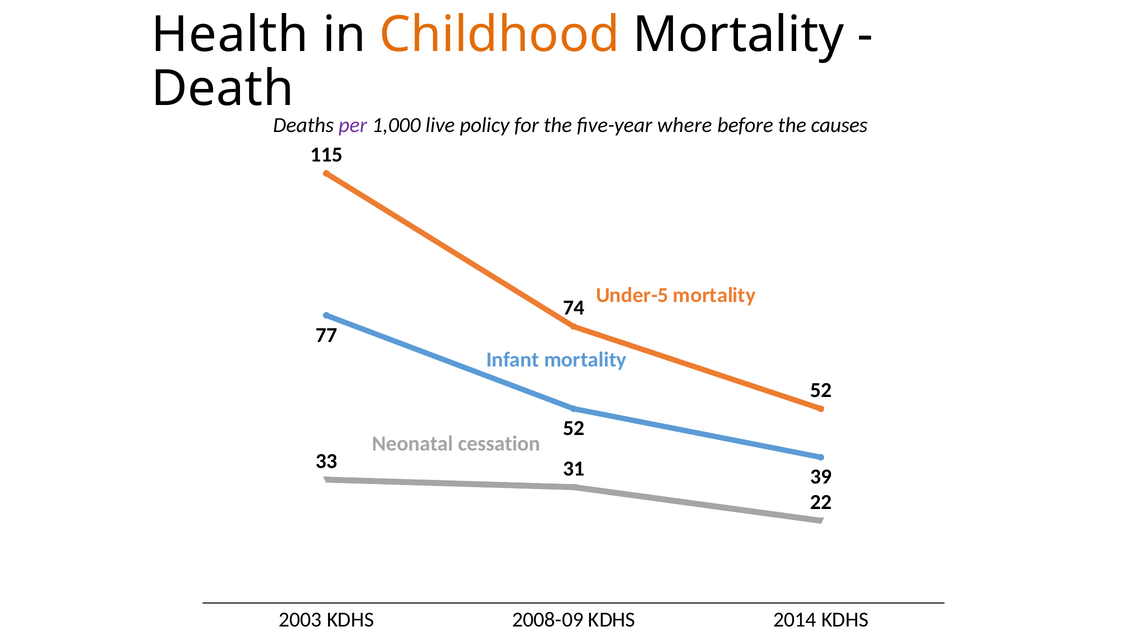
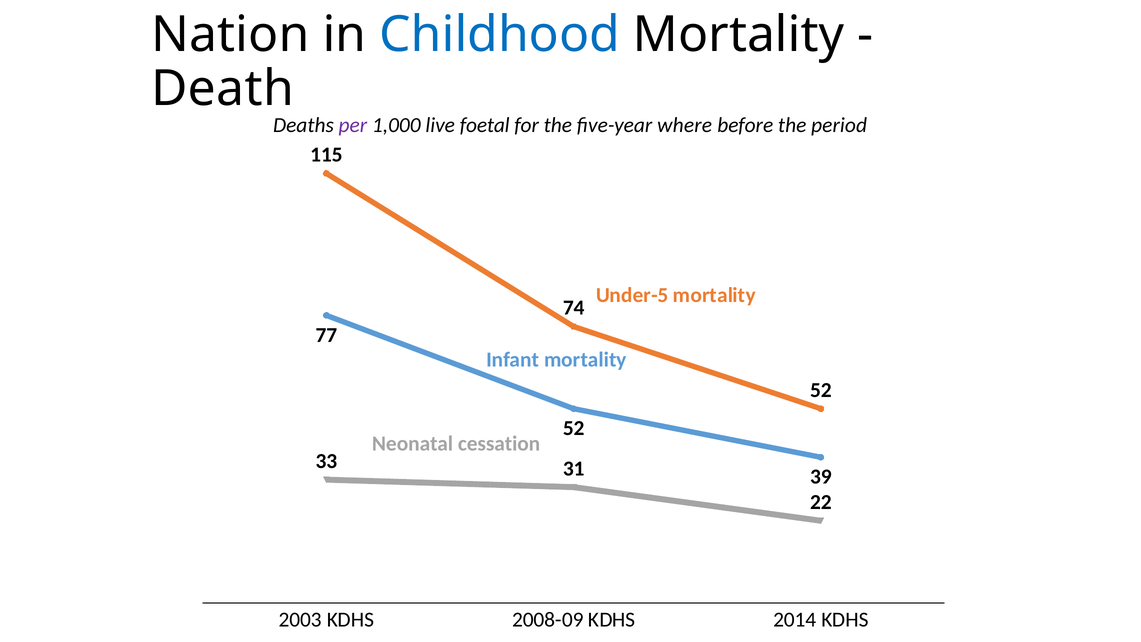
Health: Health -> Nation (230, 35)
Childhood colour: orange -> blue (500, 35)
policy: policy -> foetal (485, 125)
causes: causes -> period (839, 125)
